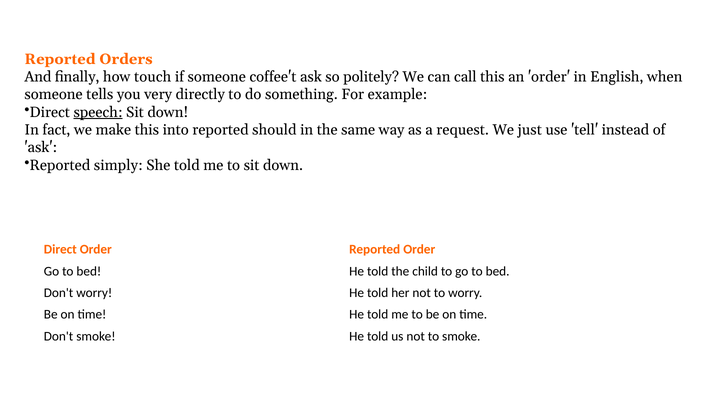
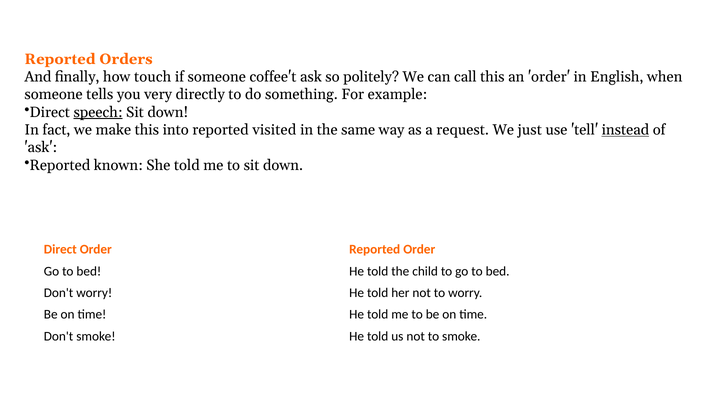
should: should -> visited (274, 130)
instead underline: none -> present (625, 130)
simply: simply -> known (118, 165)
